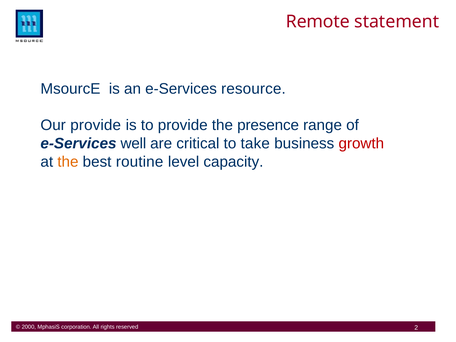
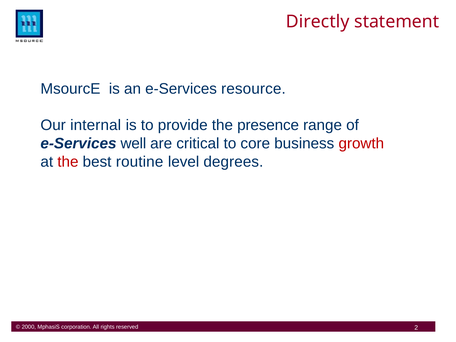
Remote: Remote -> Directly (318, 22)
Our provide: provide -> internal (96, 125)
take: take -> core (255, 143)
the colour: orange -> red (68, 162)
capacity: capacity -> degrees (233, 162)
